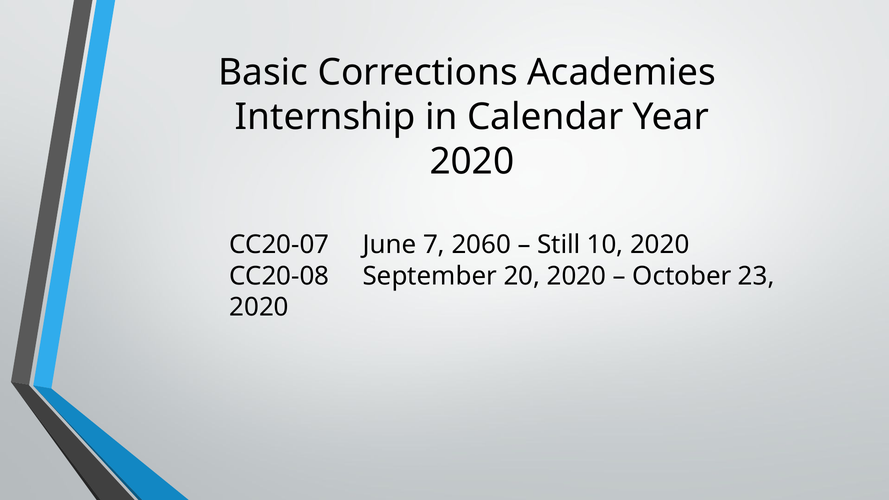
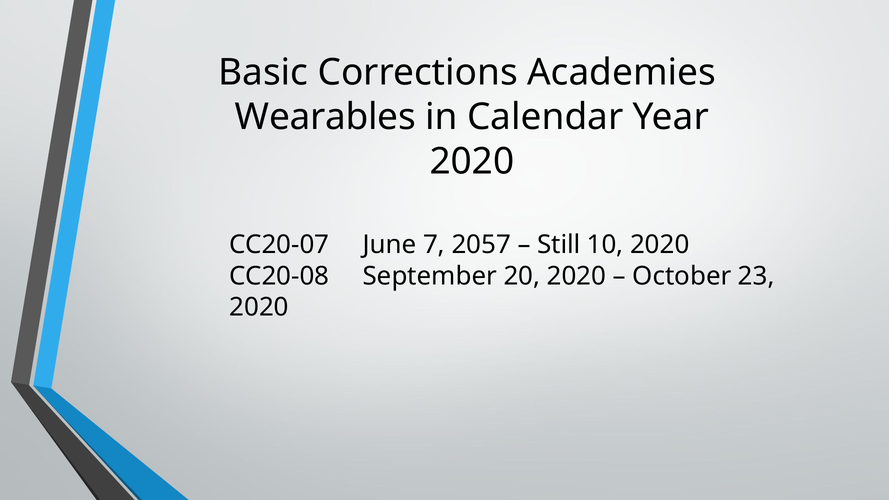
Internship: Internship -> Wearables (325, 117)
2060: 2060 -> 2057 (481, 245)
